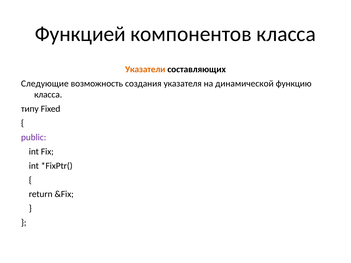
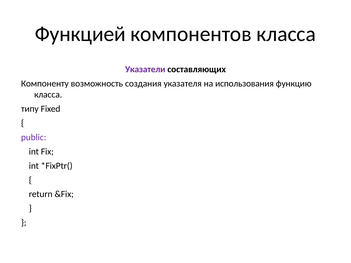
Указатели colour: orange -> purple (145, 69)
Следующие: Следующие -> Компоненту (45, 84)
динамической: динамической -> использования (244, 84)
